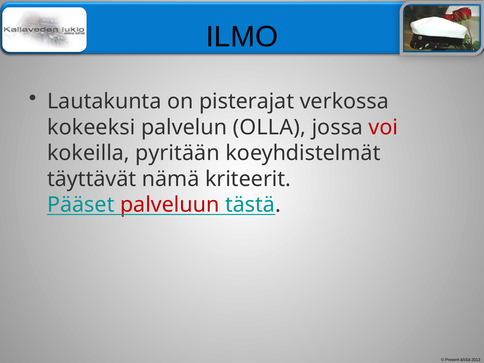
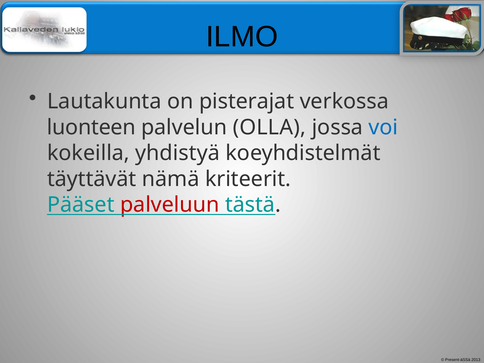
kokeeksi: kokeeksi -> luonteen (91, 127)
voi colour: red -> blue (383, 127)
pyritään: pyritään -> yhdistyä (178, 153)
